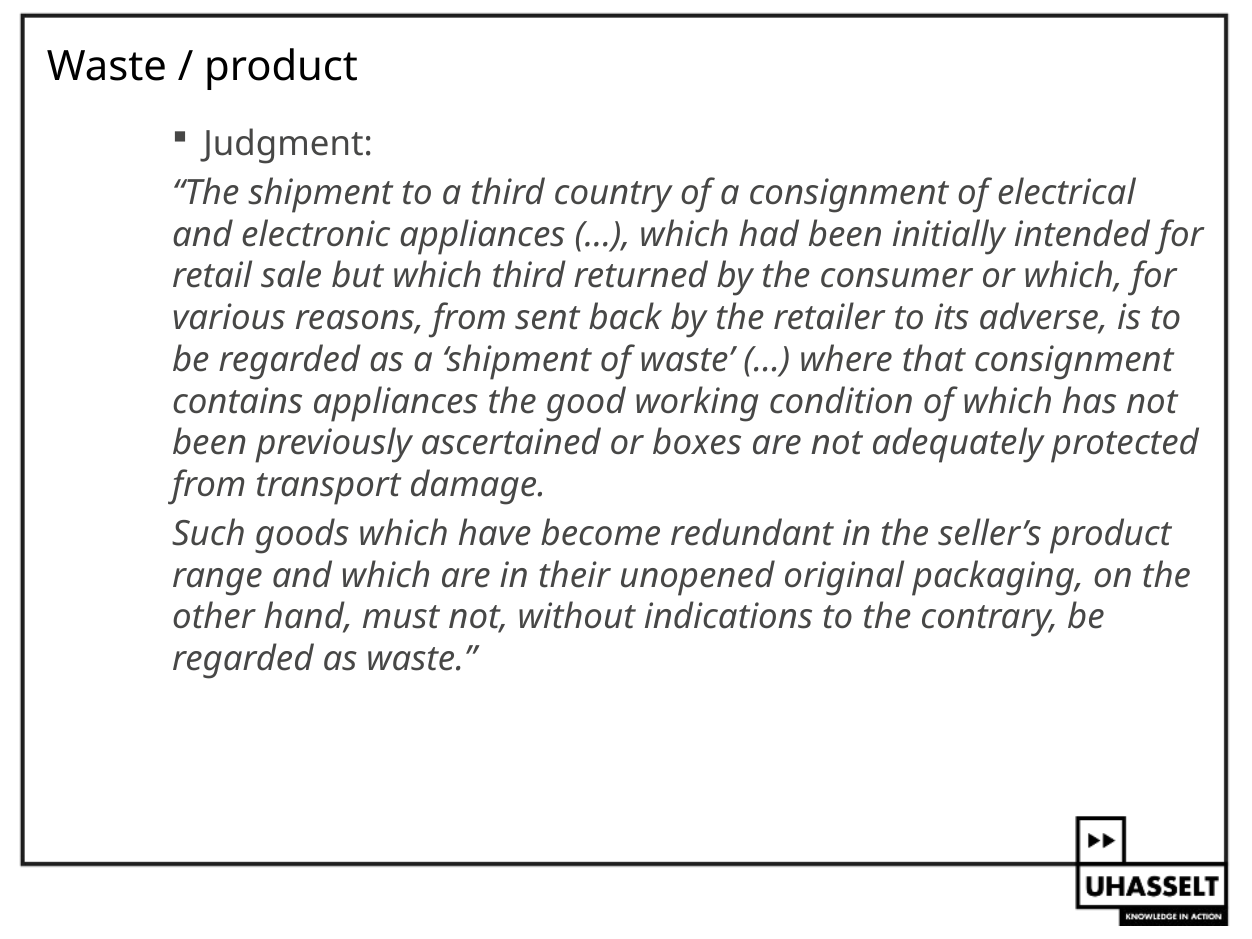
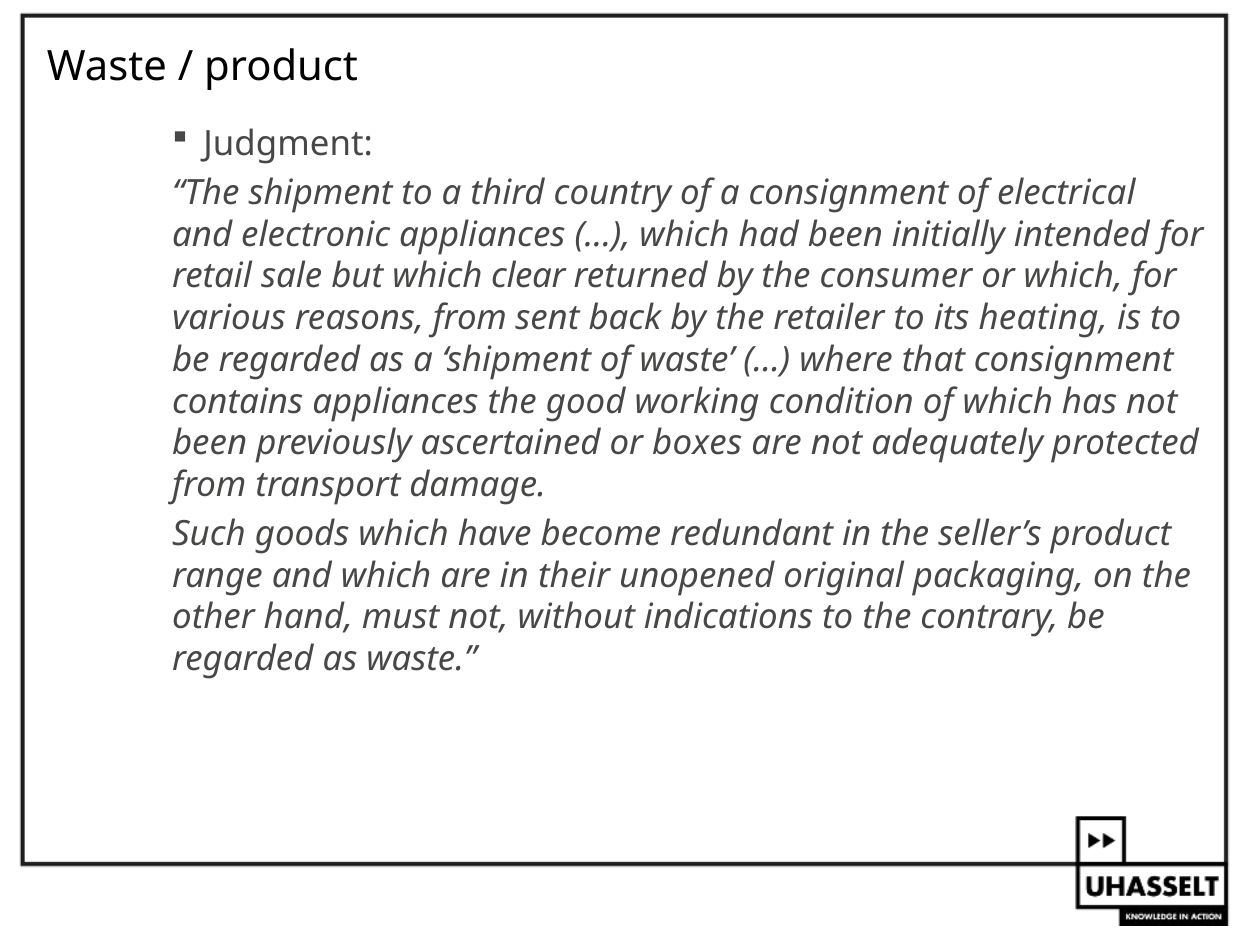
which third: third -> clear (528, 276)
adverse: adverse -> heating (1043, 318)
